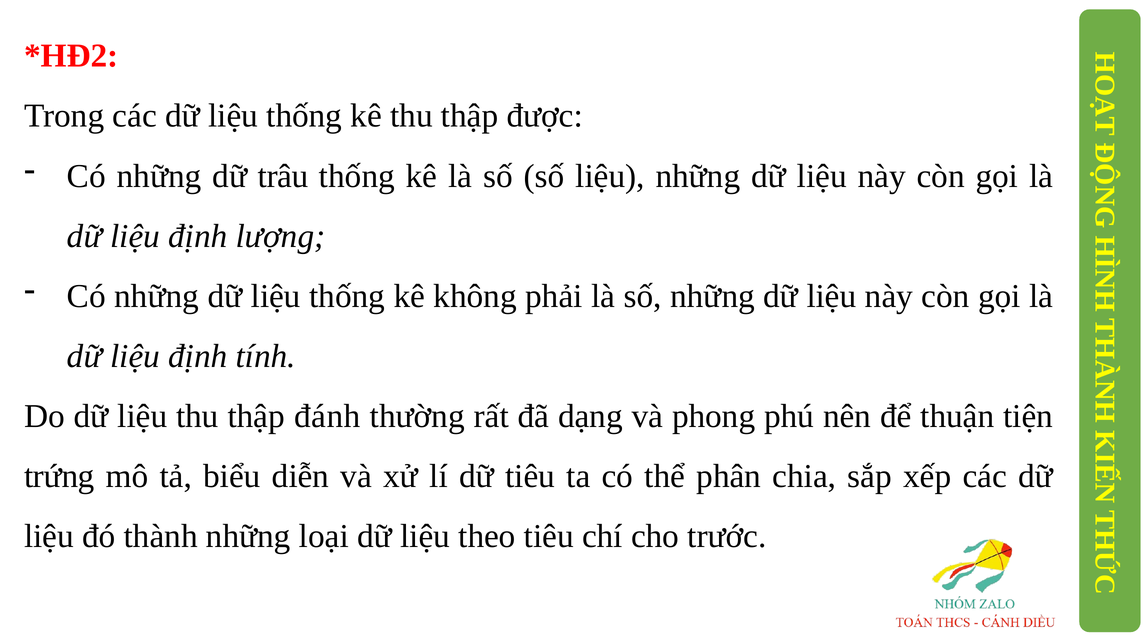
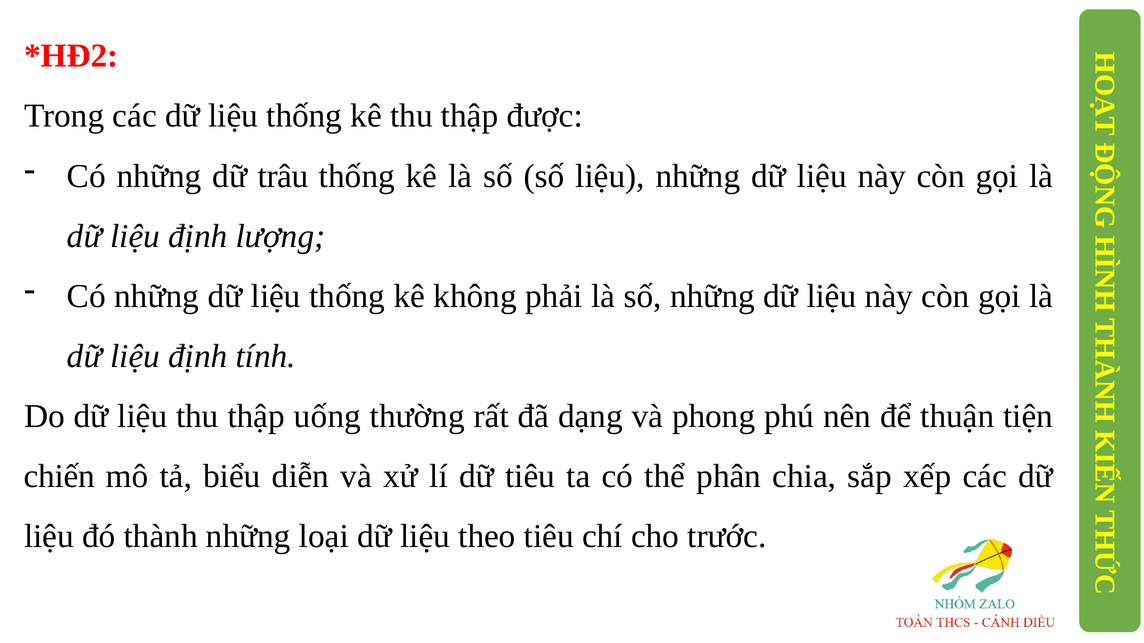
đánh: đánh -> uống (327, 417)
trứng: trứng -> chiến (59, 477)
